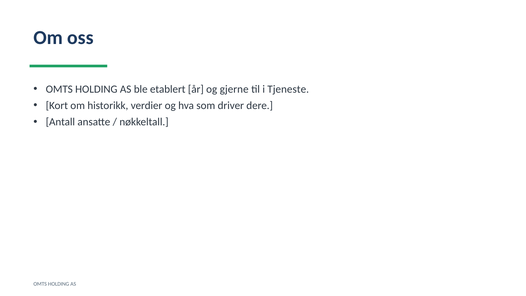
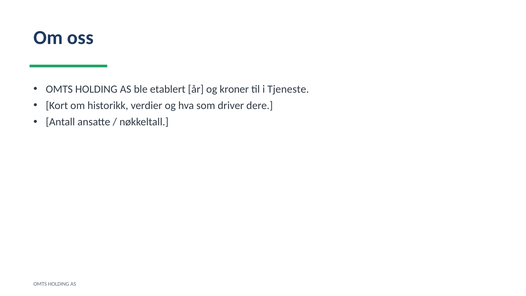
gjerne: gjerne -> kroner (234, 89)
